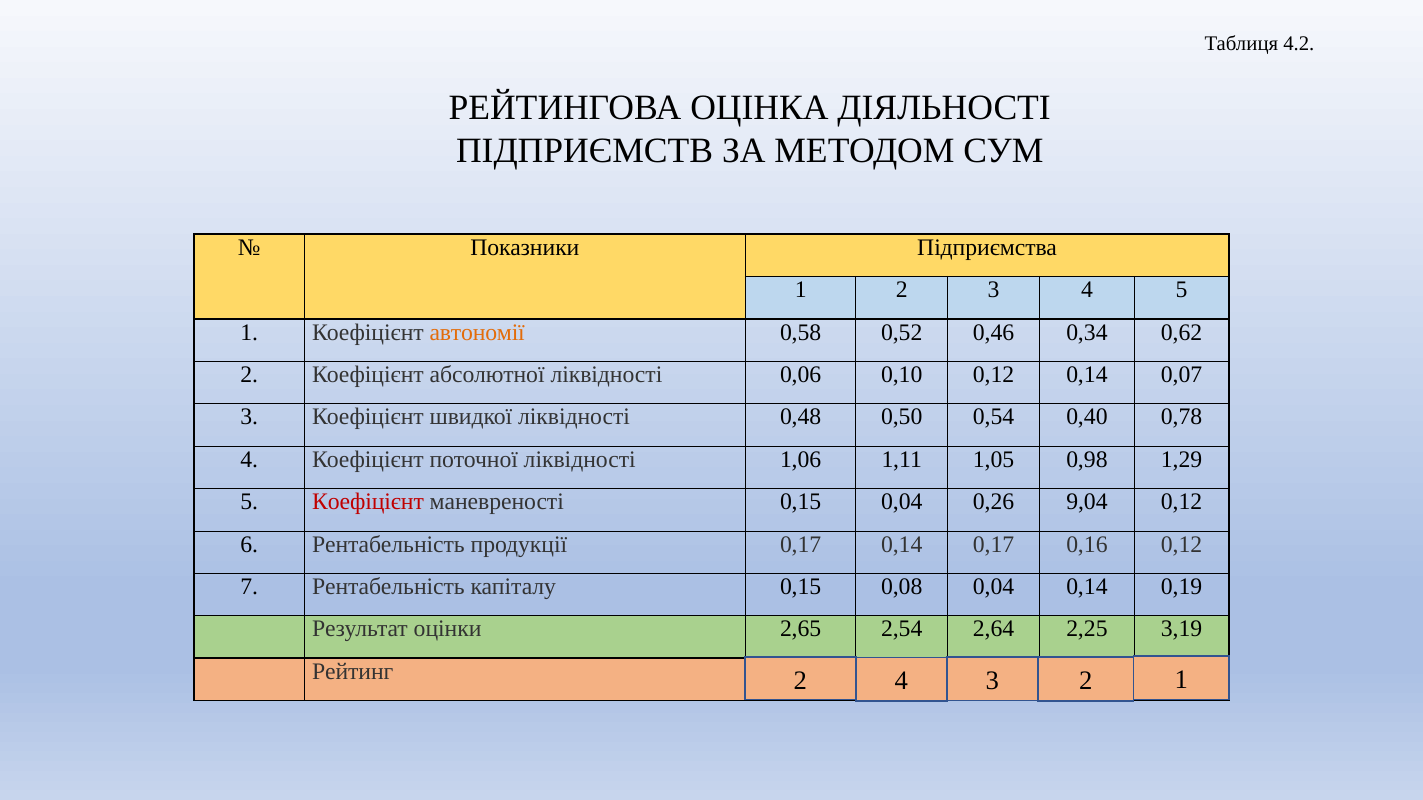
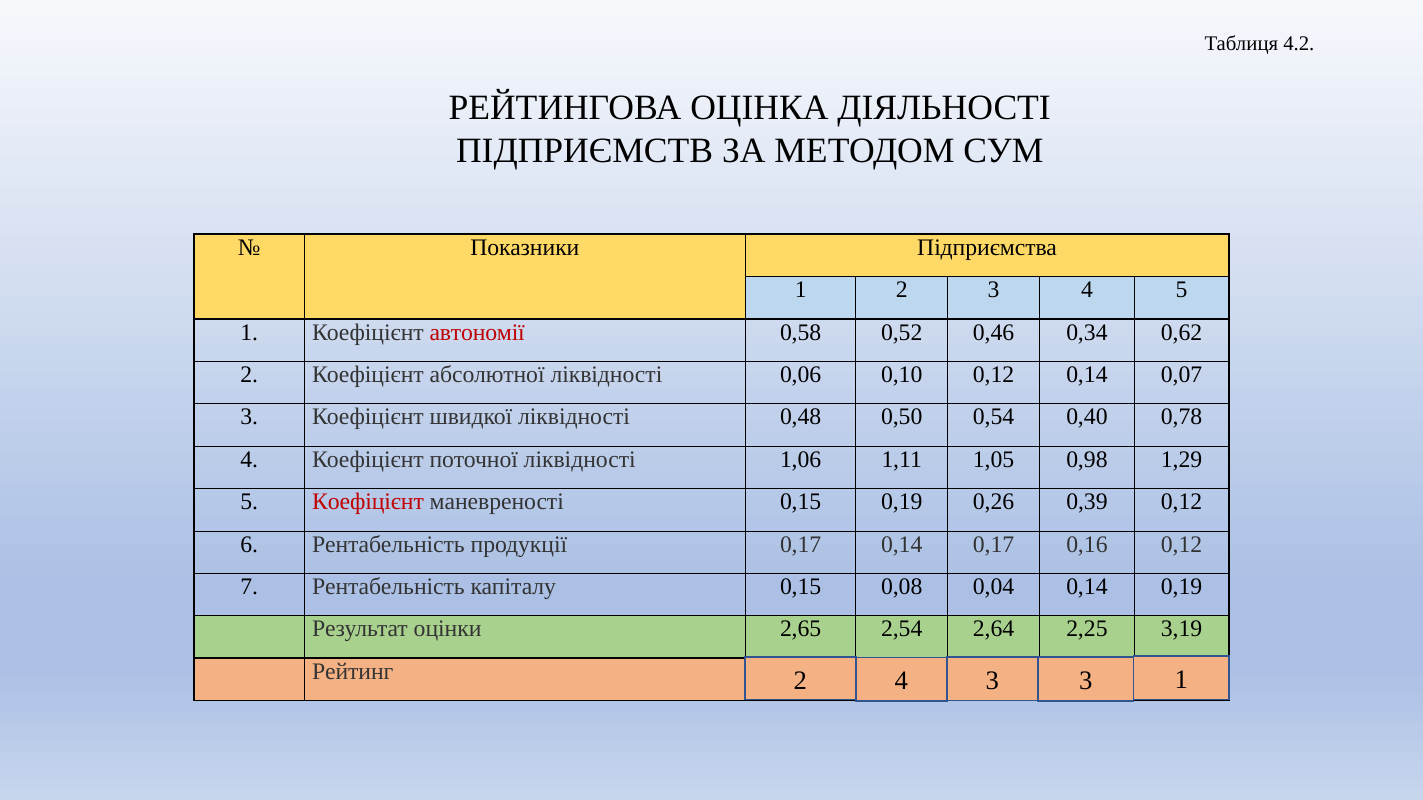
автономії colour: orange -> red (477, 332)
0,15 0,04: 0,04 -> 0,19 (902, 502)
9,04: 9,04 -> 0,39 (1087, 502)
4 2: 2 -> 3 (1086, 681)
